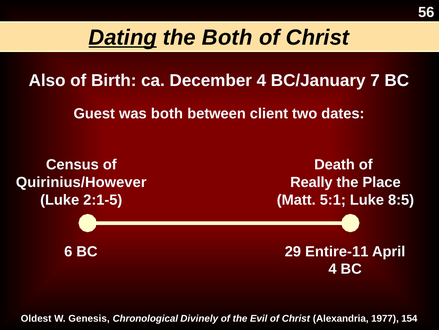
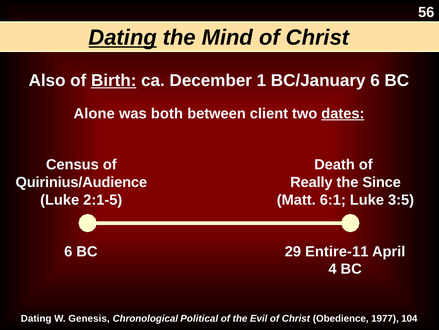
the Both: Both -> Mind (227, 37)
Birth underline: none -> present (114, 80)
December 4: 4 -> 1 (261, 80)
BC/January 7: 7 -> 6 (375, 80)
Guest: Guest -> Alone (94, 113)
dates underline: none -> present (343, 113)
Quirinius/However: Quirinius/However -> Quirinius/Audience (81, 182)
Place: Place -> Since (382, 182)
5:1: 5:1 -> 6:1 (333, 199)
8:5: 8:5 -> 3:5 (401, 199)
Oldest: Oldest -> Dating (36, 318)
Divinely: Divinely -> Political (199, 318)
Alexandria: Alexandria -> Obedience (341, 318)
154: 154 -> 104 (409, 318)
